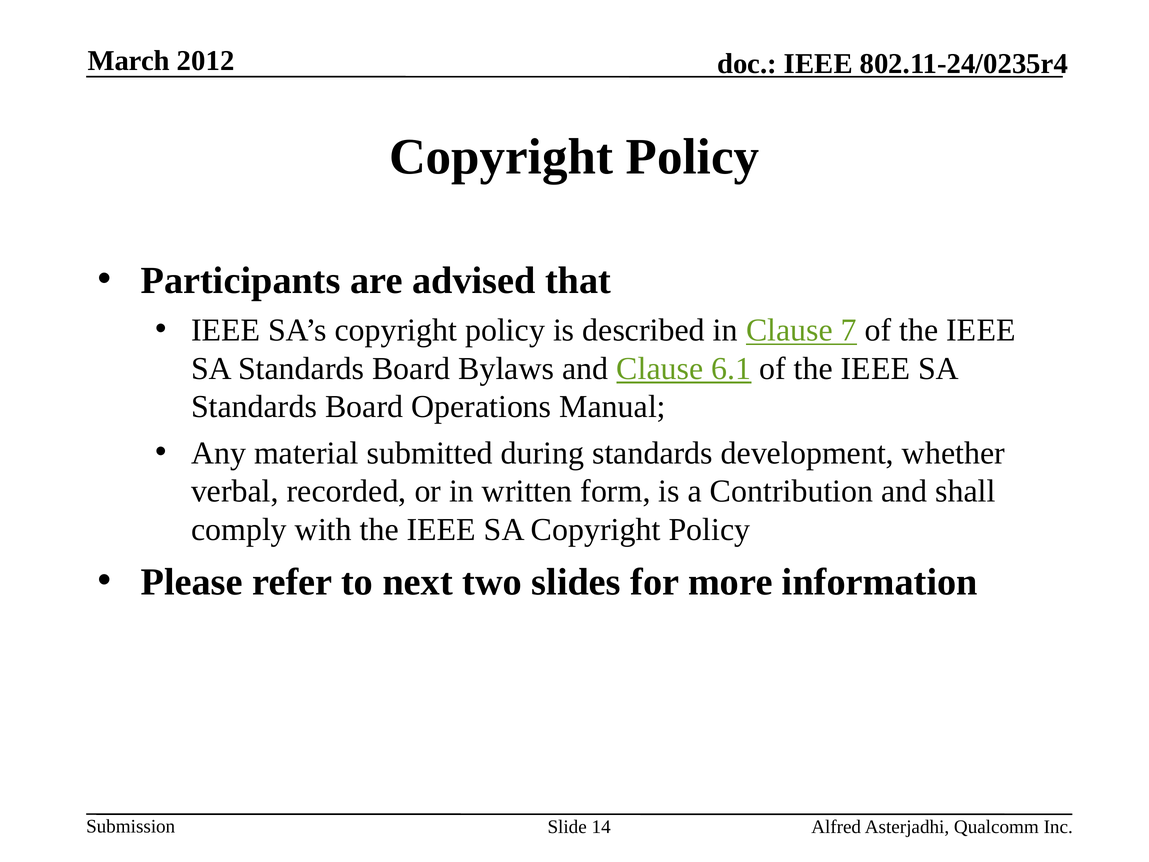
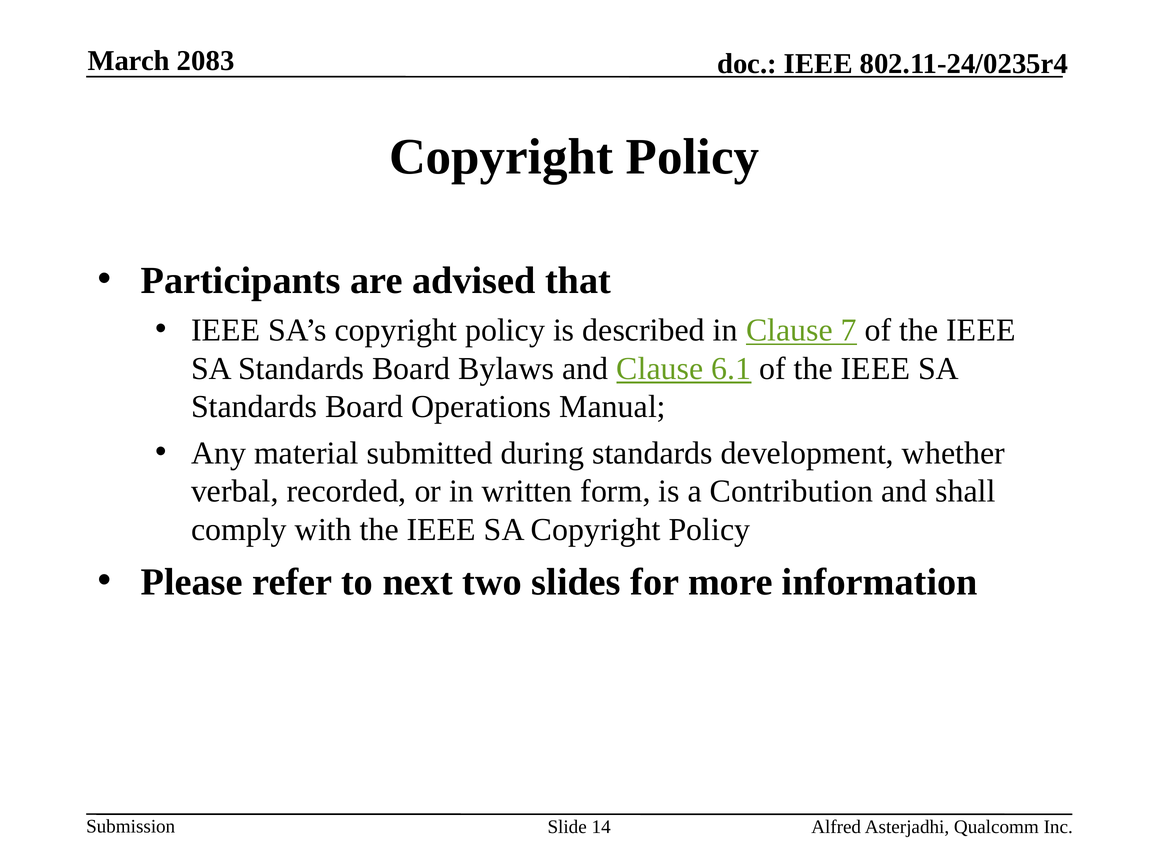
2012: 2012 -> 2083 (206, 61)
